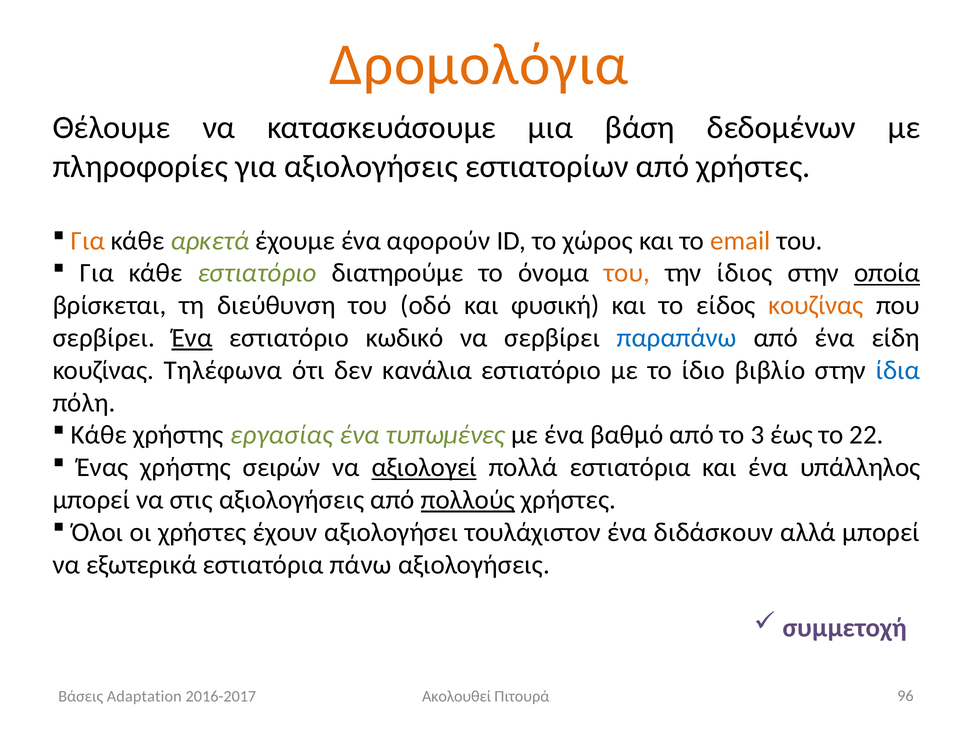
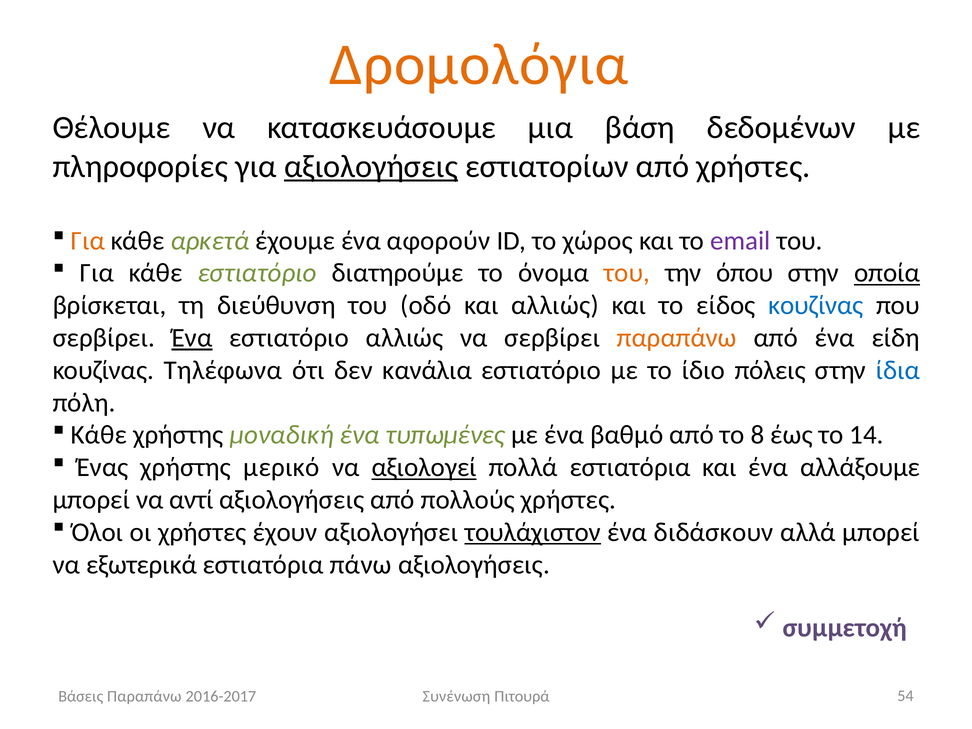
αξιολογήσεις underline: none -> present (371, 166)
email colour: orange -> purple (741, 241)
ίδιος: ίδιος -> όπου (745, 273)
και φυσική: φυσική -> αλλιώς (555, 305)
κουζίνας colour: orange -> blue (816, 305)
εστιατόριο κωδικό: κωδικό -> αλλιώς (405, 338)
παραπάνω colour: blue -> orange (677, 338)
βιβλίο: βιβλίο -> πόλεις (770, 370)
εργασίας: εργασίας -> μοναδική (282, 435)
3: 3 -> 8 (757, 435)
22: 22 -> 14 (867, 435)
σειρών: σειρών -> μερικό (281, 467)
υπάλληλος: υπάλληλος -> αλλάξουμε (860, 467)
στις: στις -> αντί (191, 500)
πολλούς underline: present -> none (468, 500)
τουλάχιστον underline: none -> present (533, 532)
Βάσεις Adaptation: Adaptation -> Παραπάνω (144, 696)
Ακολουθεί: Ακολουθεί -> Συνένωση (456, 696)
96: 96 -> 54 (905, 696)
